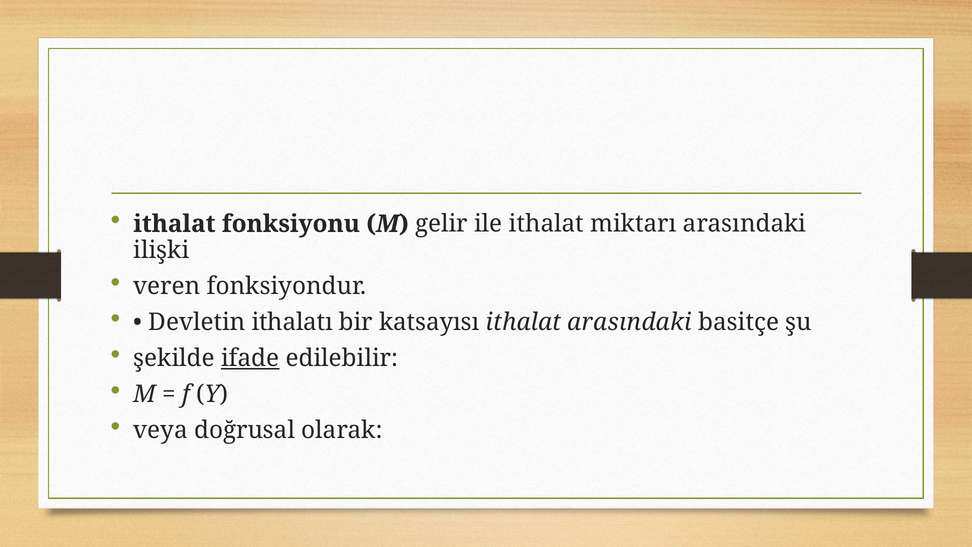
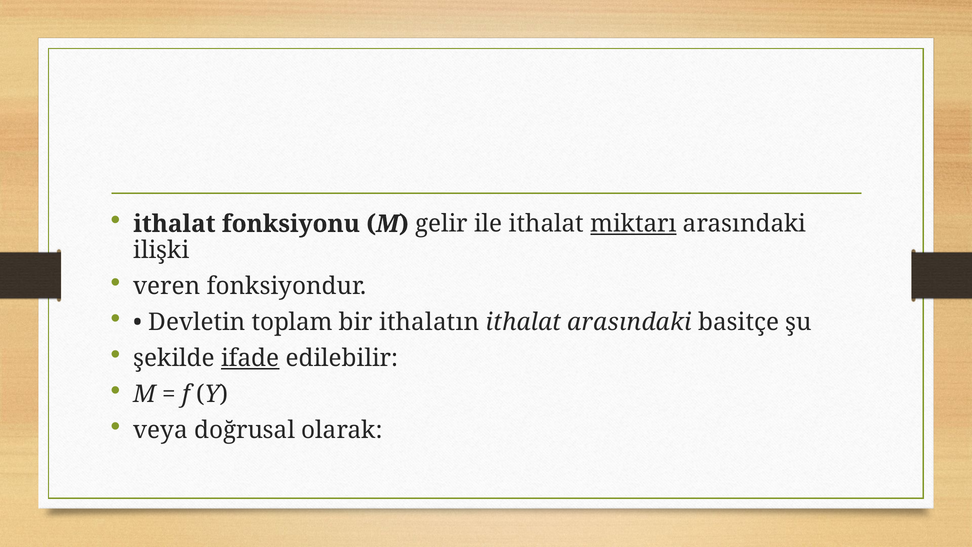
miktarı underline: none -> present (633, 224)
ithalatı: ithalatı -> toplam (292, 322)
katsayısı: katsayısı -> ithalatın (429, 322)
